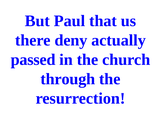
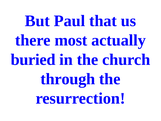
deny: deny -> most (71, 40)
passed: passed -> buried (33, 59)
